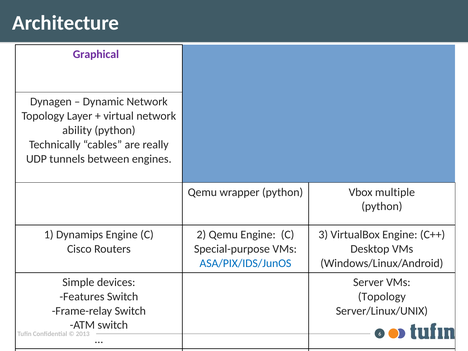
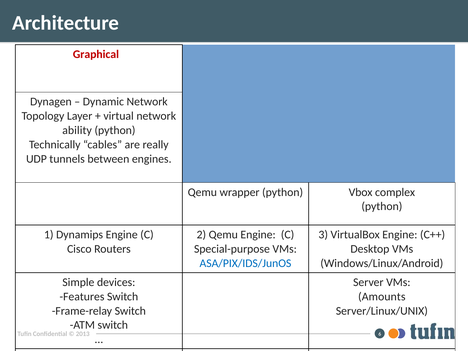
Graphical colour: purple -> red (96, 54)
multiple: multiple -> complex (395, 192)
Topology: Topology -> Amounts (382, 297)
